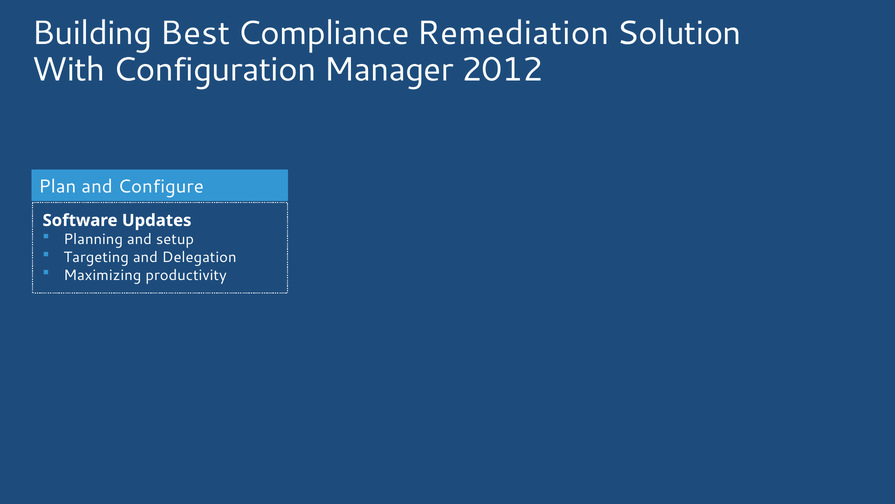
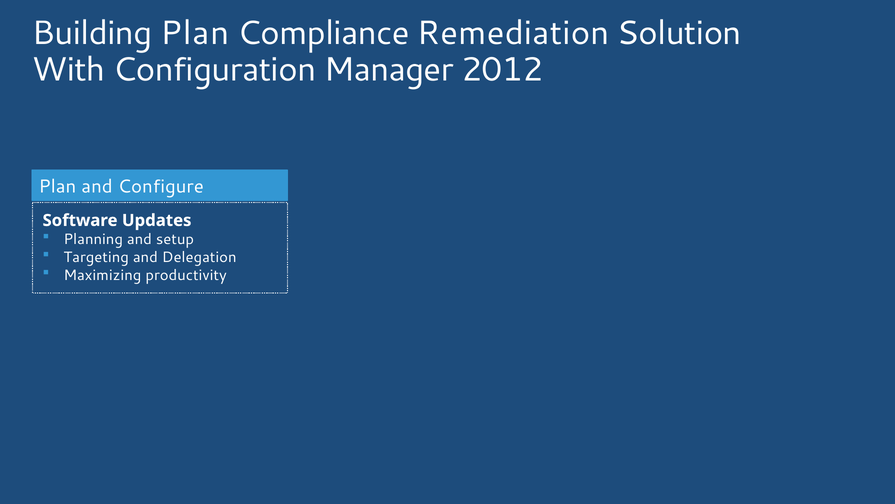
Building Best: Best -> Plan (195, 33)
